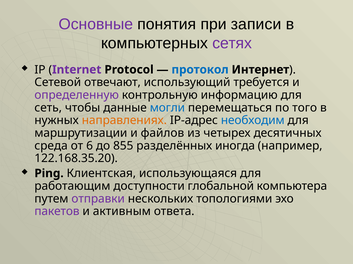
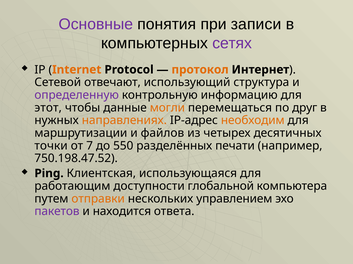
Internet colour: purple -> orange (77, 70)
протокол colour: blue -> orange (200, 70)
требуется: требуется -> структура (261, 83)
сеть: сеть -> этот (48, 108)
могли colour: blue -> orange (167, 108)
того: того -> друг (305, 108)
необходим colour: blue -> orange (253, 121)
среда: среда -> точки (51, 146)
6: 6 -> 7 (90, 146)
855: 855 -> 550 (123, 146)
иногда: иногда -> печати (235, 146)
122.168.35.20: 122.168.35.20 -> 750.198.47.52 (76, 159)
отправки colour: purple -> orange (98, 199)
топологиями: топологиями -> управлением (234, 199)
активным: активным -> находится (122, 212)
